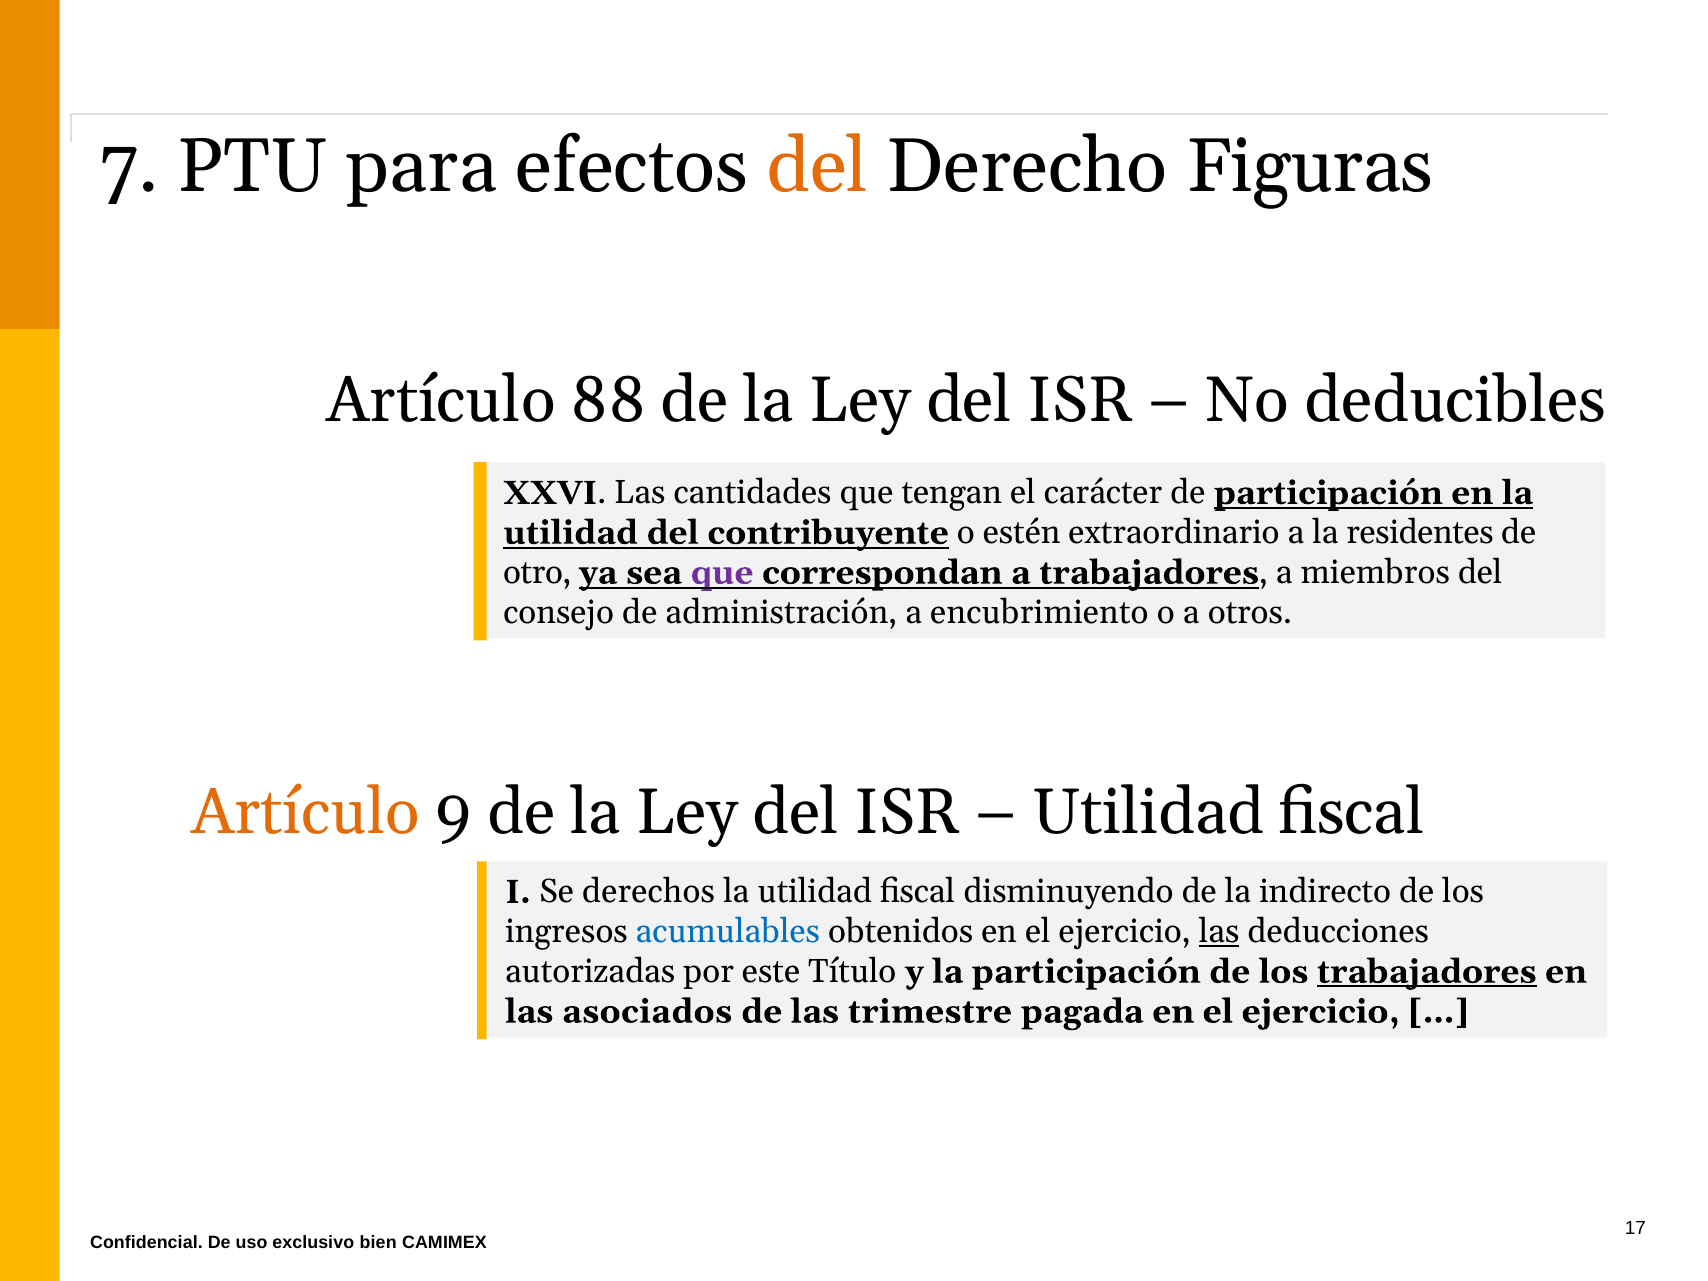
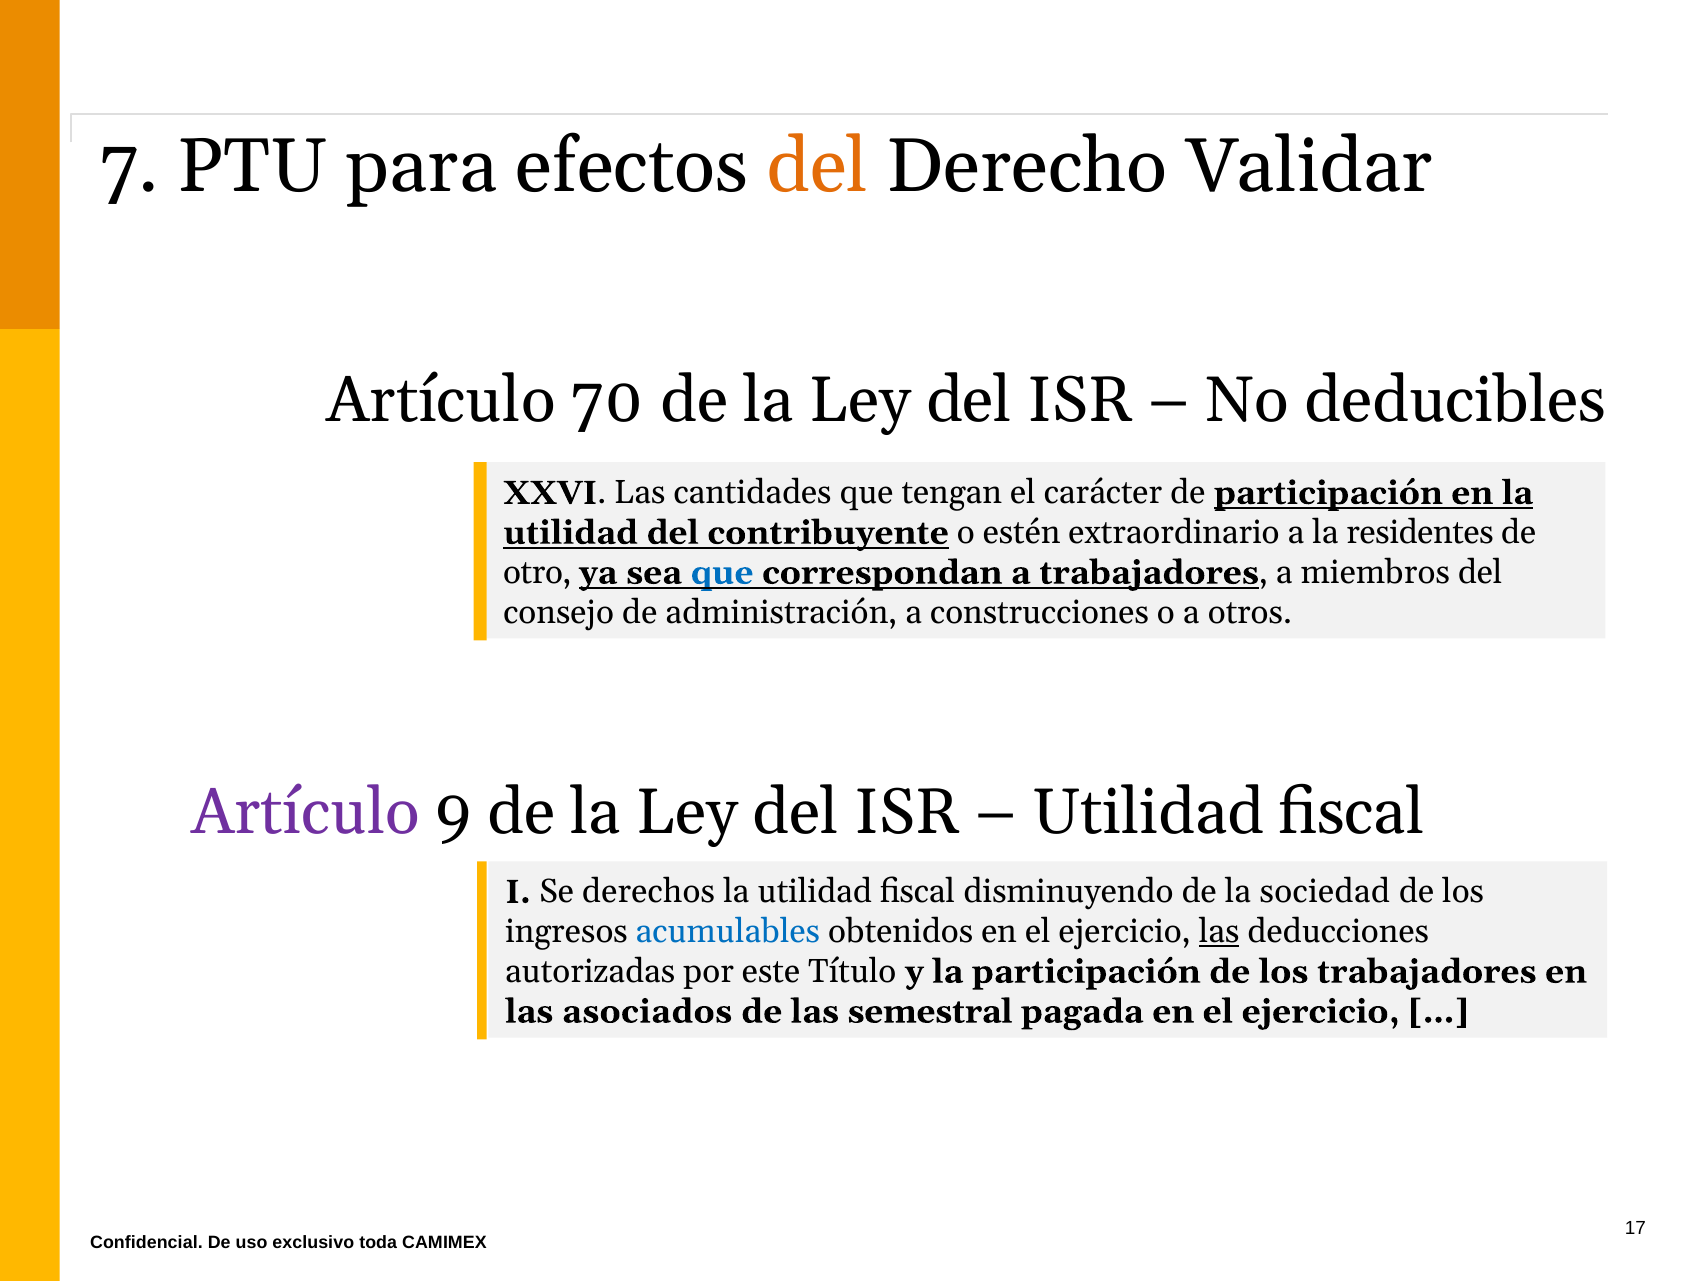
Figuras: Figuras -> Validar (1309, 167)
88: 88 -> 70 (608, 400)
que colour: purple -> blue (722, 573)
encubrimiento: encubrimiento -> construcciones (1040, 613)
Artículo colour: orange -> purple (306, 812)
indirecto: indirecto -> sociedad (1325, 892)
trabajadores underline: present -> none (1427, 972)
trimestre: trimestre -> semestral (930, 1012)
bien: bien -> toda (378, 1243)
